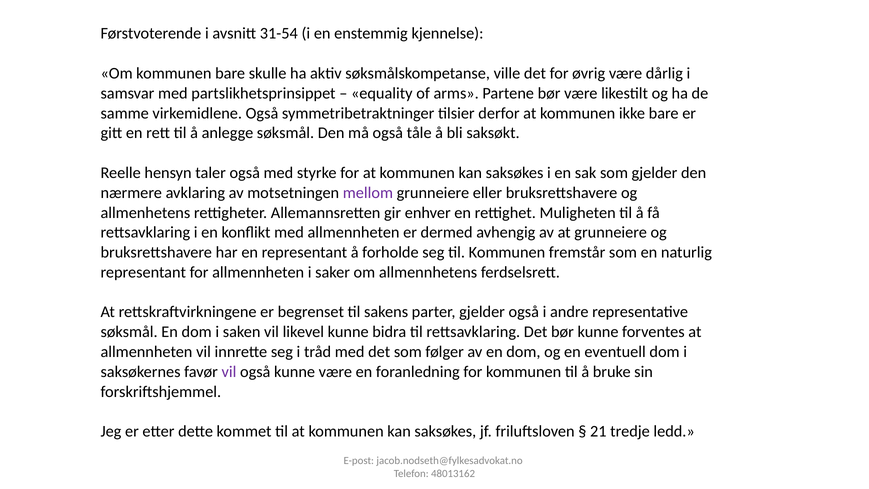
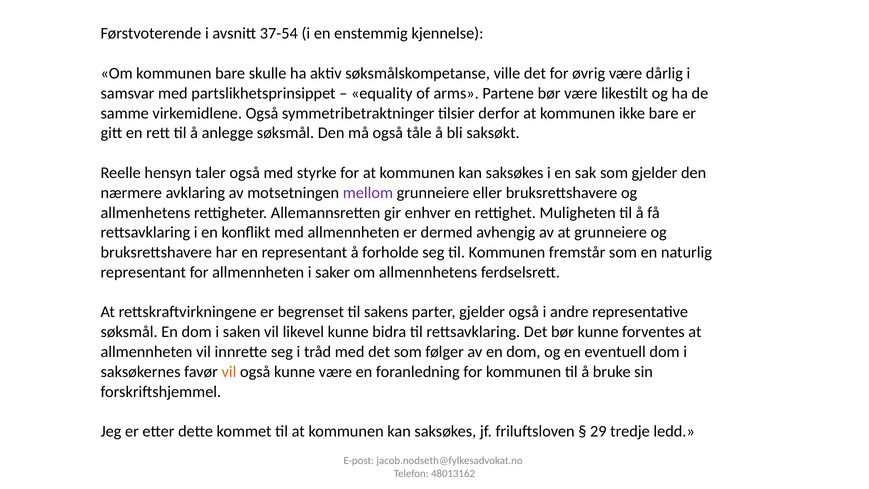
31-54: 31-54 -> 37-54 (279, 34)
vil colour: purple -> orange (229, 372)
21: 21 -> 29 (598, 431)
